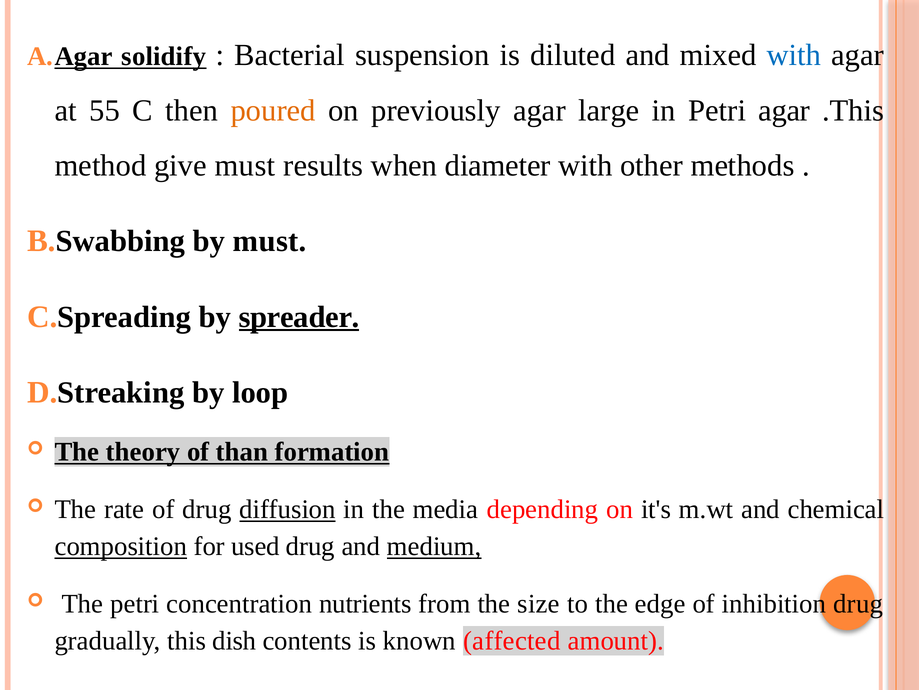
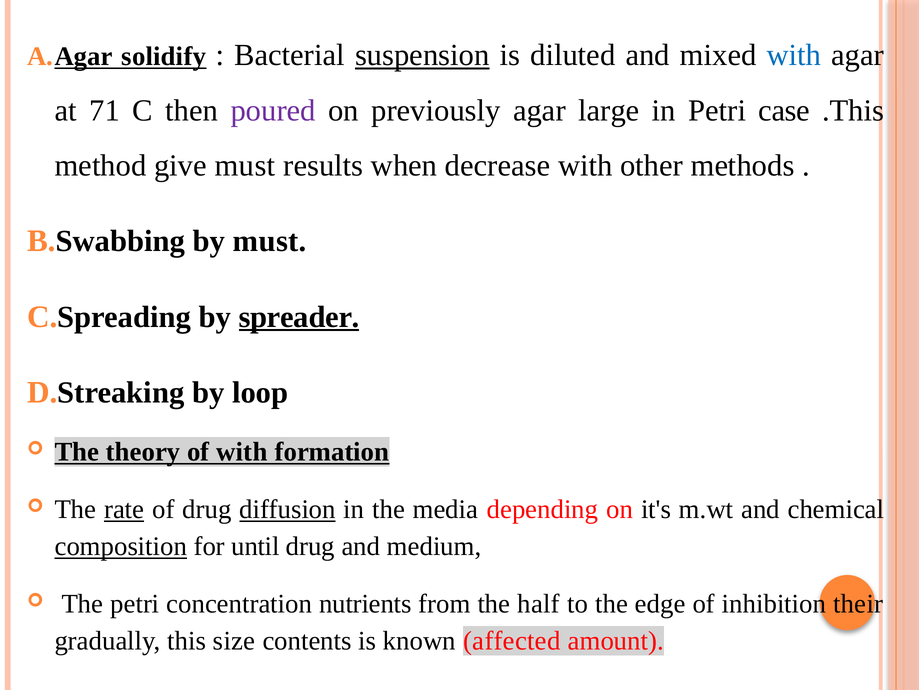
suspension underline: none -> present (422, 55)
55: 55 -> 71 (105, 110)
poured colour: orange -> purple (273, 110)
Petri agar: agar -> case (784, 110)
diameter: diameter -> decrease (498, 165)
of than: than -> with (242, 452)
rate underline: none -> present (124, 509)
used: used -> until (255, 546)
medium underline: present -> none (434, 546)
size: size -> half (539, 603)
inhibition drug: drug -> their (858, 603)
dish: dish -> size (234, 640)
